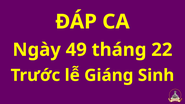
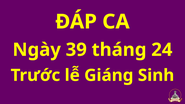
49: 49 -> 39 (76, 50)
22: 22 -> 24 (162, 50)
